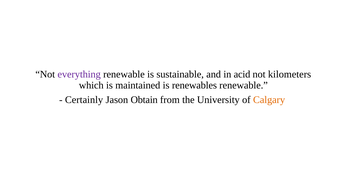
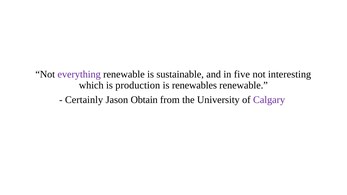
acid: acid -> five (242, 74)
kilometers: kilometers -> interesting (290, 74)
maintained: maintained -> production (138, 85)
Calgary colour: orange -> purple (269, 100)
